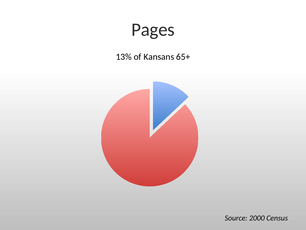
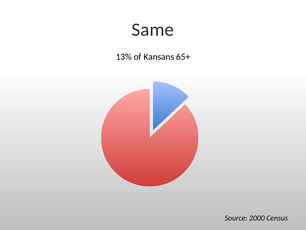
Pages: Pages -> Same (153, 30)
